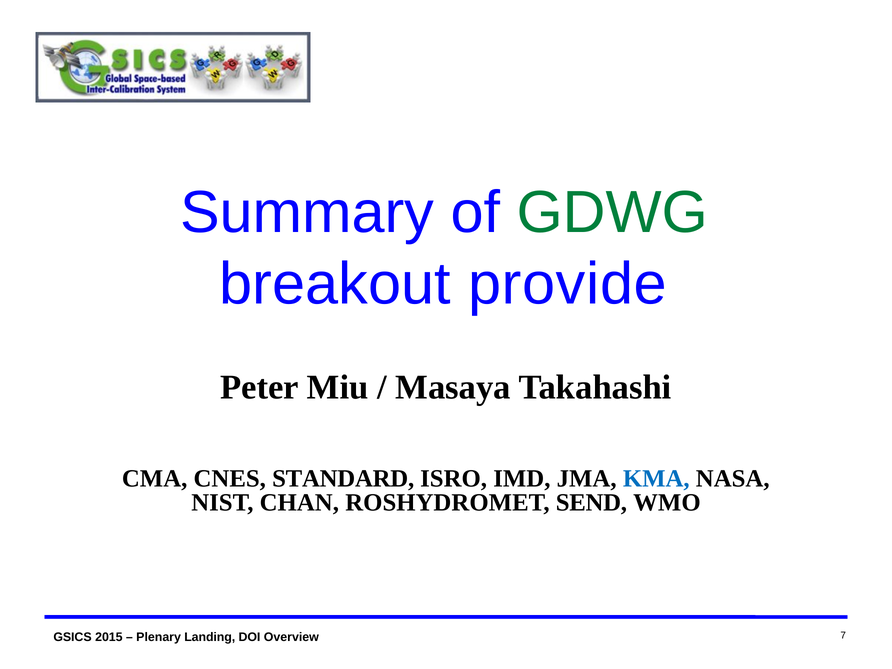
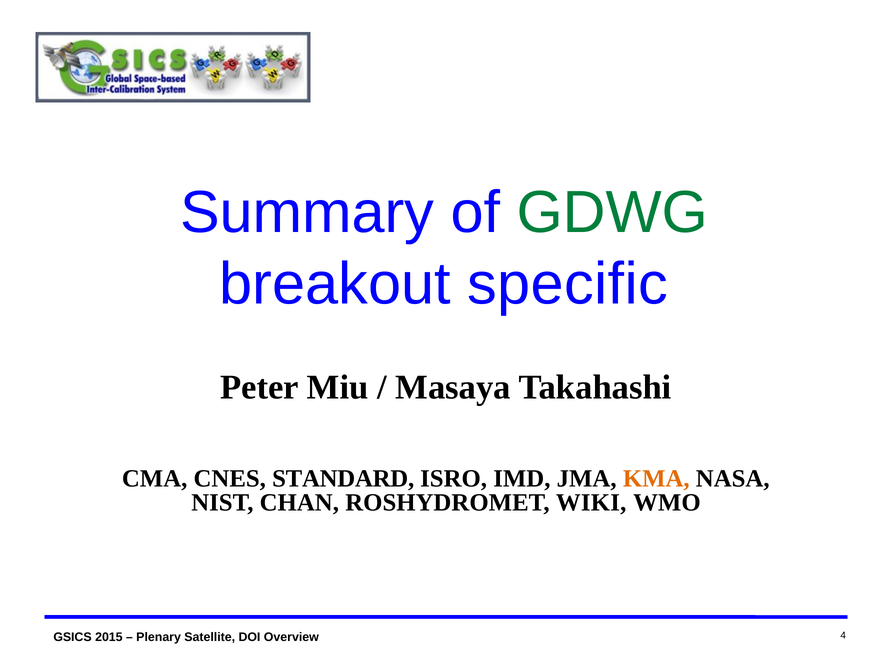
provide: provide -> specific (568, 284)
KMA colour: blue -> orange (656, 479)
SEND: SEND -> WIKI (591, 502)
Landing: Landing -> Satellite (210, 637)
7: 7 -> 4 (843, 635)
